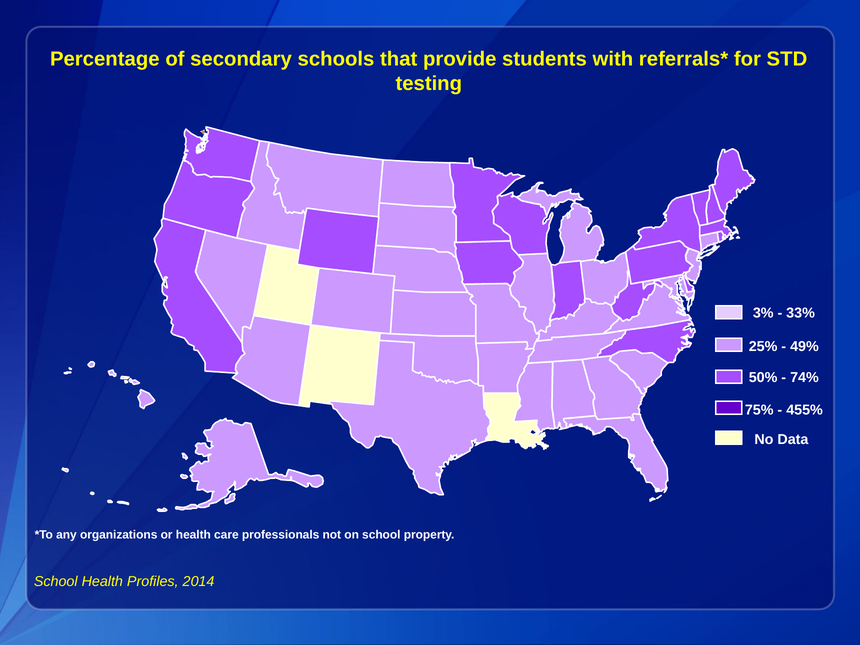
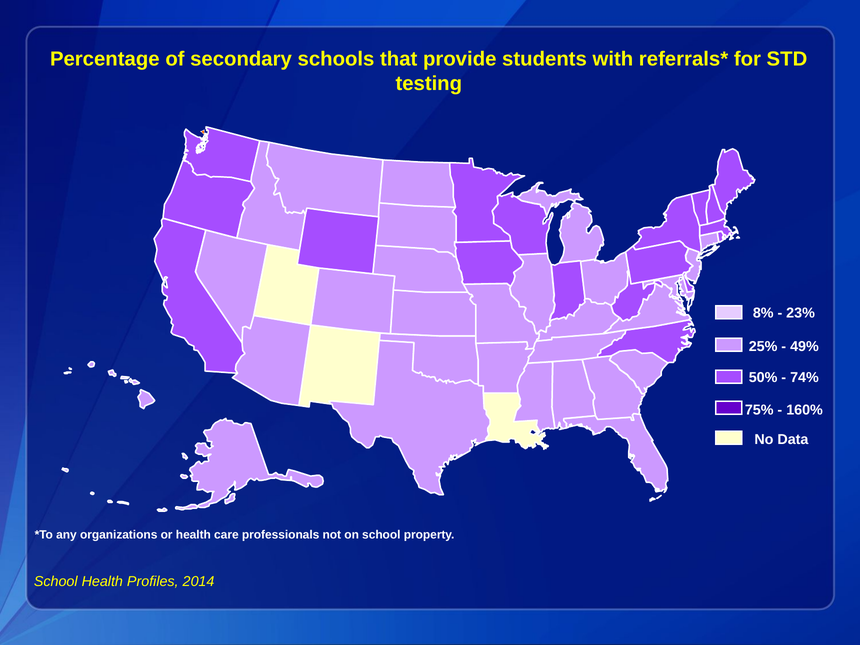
3%: 3% -> 8% (763, 313)
33%: 33% -> 23% (801, 313)
455%: 455% -> 160% (805, 410)
